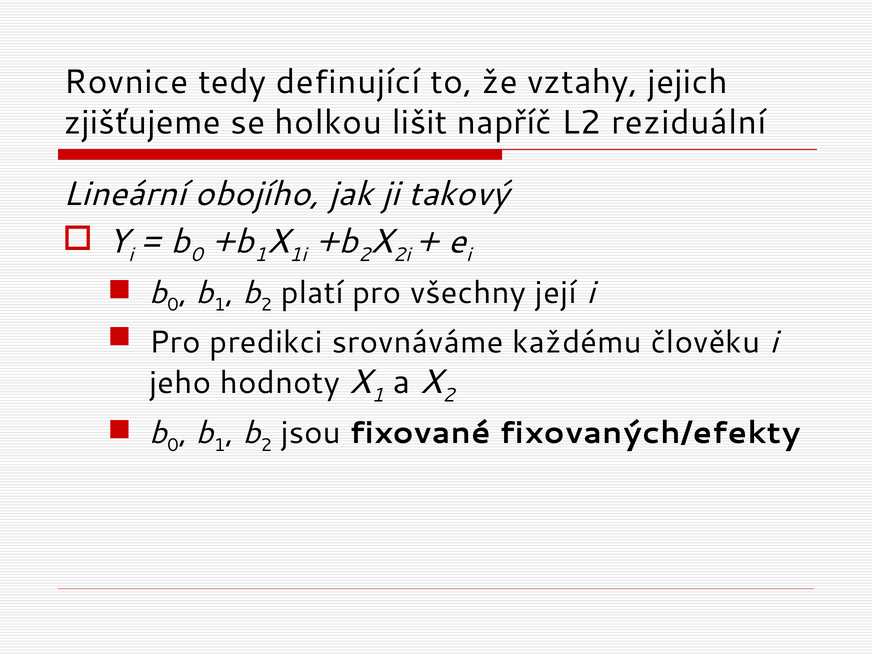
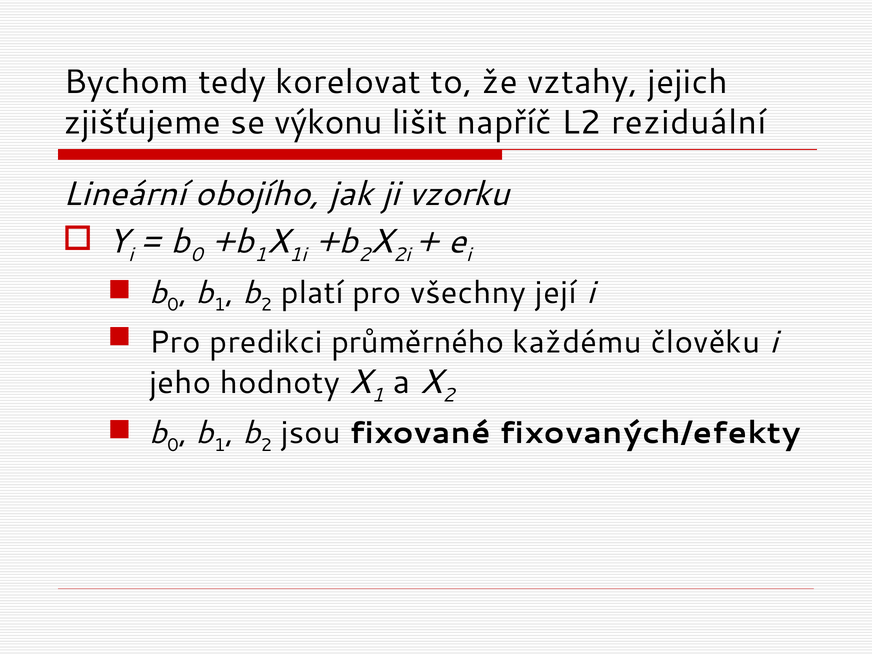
Rovnice: Rovnice -> Bychom (126, 82)
definující: definující -> korelovat (348, 82)
holkou: holkou -> výkonu (329, 123)
takový: takový -> vzorku (459, 194)
srovnáváme: srovnáváme -> průměrného (418, 342)
